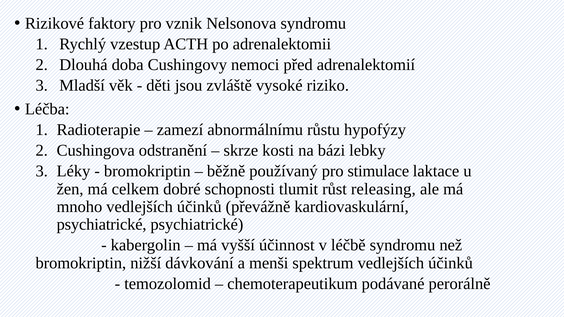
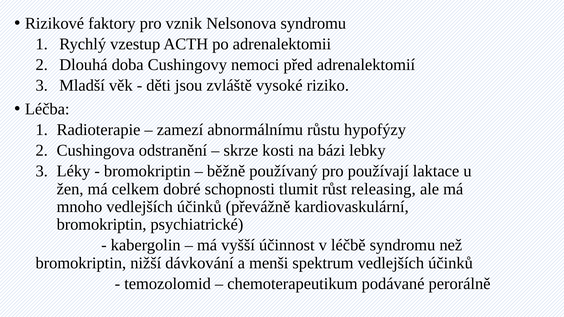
stimulace: stimulace -> používají (378, 171)
psychiatrické: psychiatrické -> bromokriptin (102, 225)
